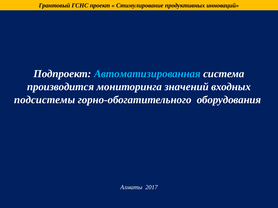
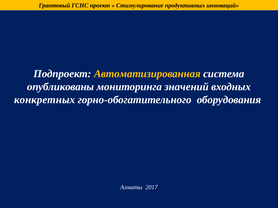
Автоматизированная colour: light blue -> yellow (147, 74)
производится: производится -> опубликованы (61, 87)
подсистемы: подсистемы -> конкретных (45, 100)
